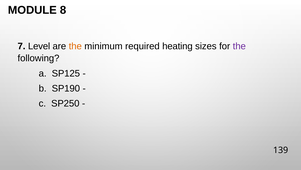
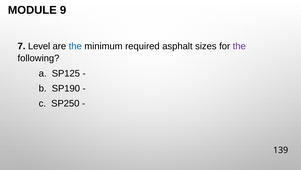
8: 8 -> 9 (63, 10)
the colour: orange -> blue (75, 46)
heating: heating -> asphalt (177, 46)
